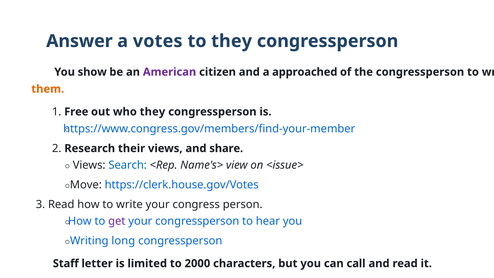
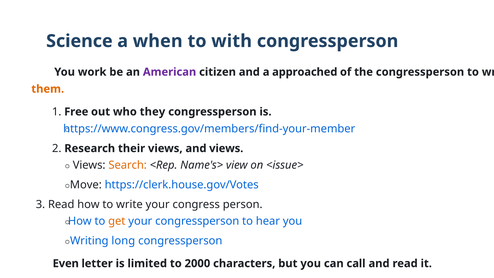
Answer: Answer -> Science (79, 41)
votes: votes -> when (158, 41)
to they: they -> with (232, 41)
show: show -> work (92, 72)
and share: share -> views (226, 148)
Search colour: blue -> orange (128, 165)
get colour: purple -> orange (117, 221)
Staff: Staff -> Even (66, 263)
